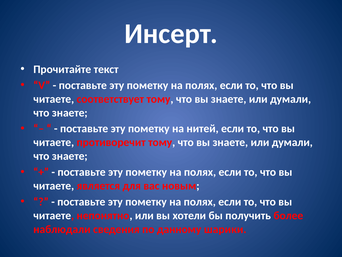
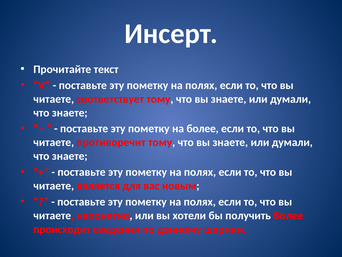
на нитей: нитей -> более (203, 128)
наблюдали: наблюдали -> происходит (62, 229)
